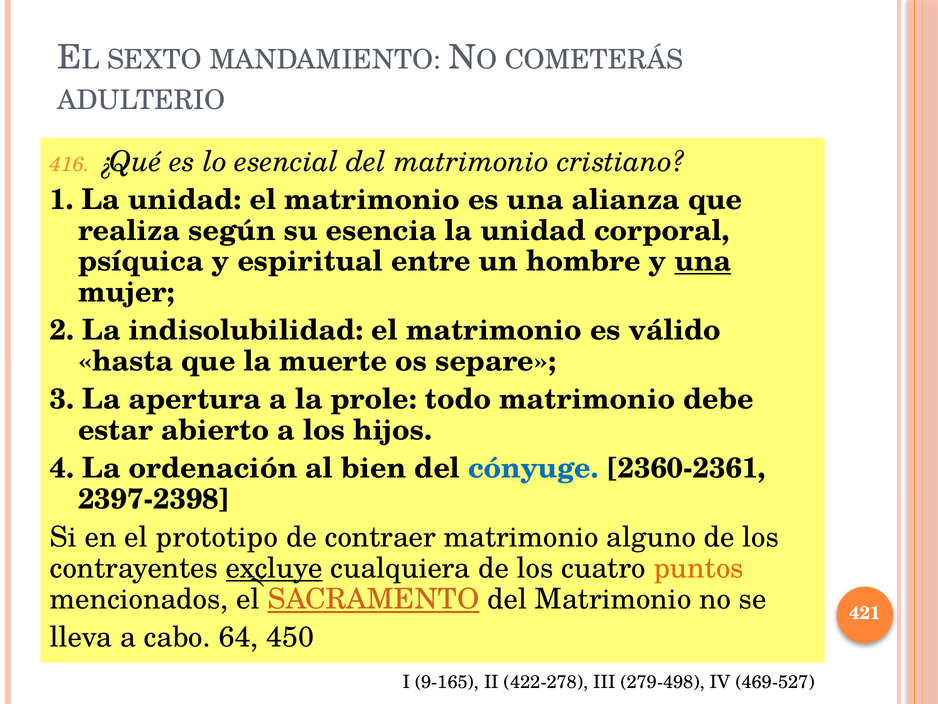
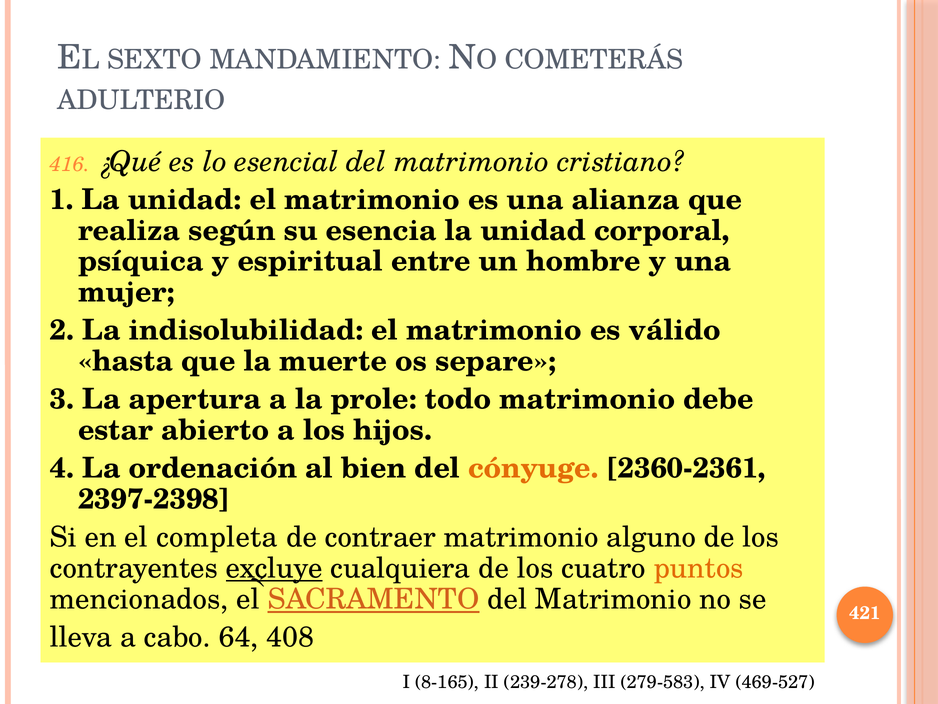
una underline: present -> none (703, 261)
cónyuge colour: blue -> orange (533, 468)
prototipo: prototipo -> completa (217, 537)
450: 450 -> 408 (290, 637)
9-165: 9-165 -> 8-165 (447, 682)
422-278: 422-278 -> 239-278 (546, 682)
279-498: 279-498 -> 279-583 (663, 682)
